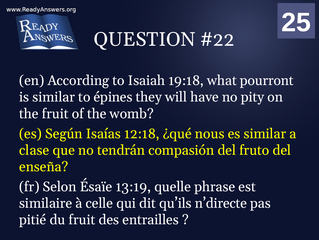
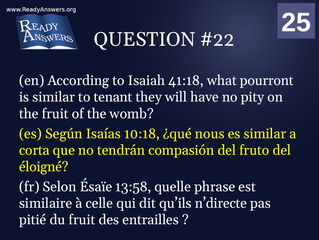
19:18: 19:18 -> 41:18 (186, 80)
épines: épines -> tenant (113, 97)
12:18: 12:18 -> 10:18 (142, 133)
clase: clase -> corta (34, 150)
enseña: enseña -> éloigné (44, 166)
13:19: 13:19 -> 13:58 (133, 186)
